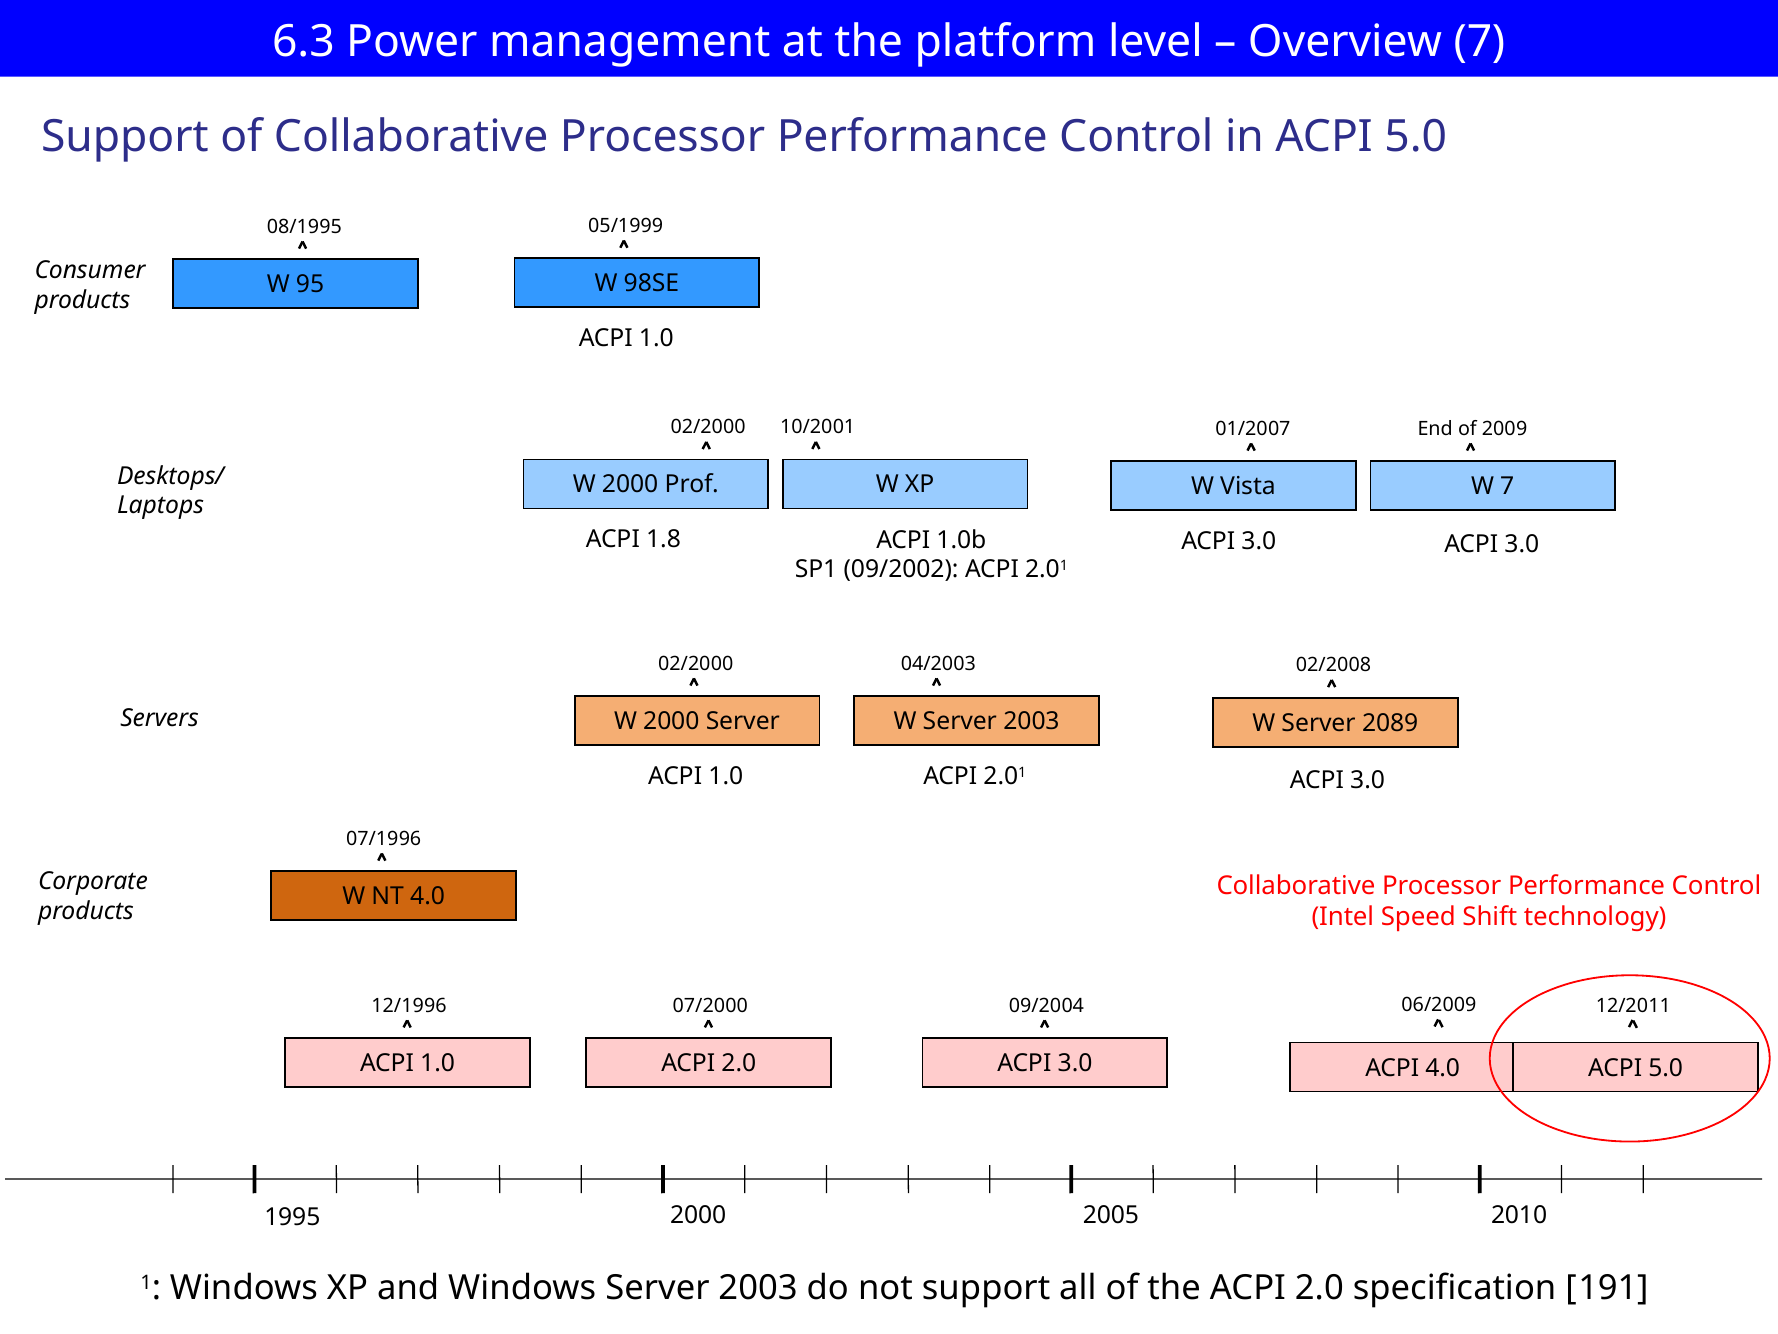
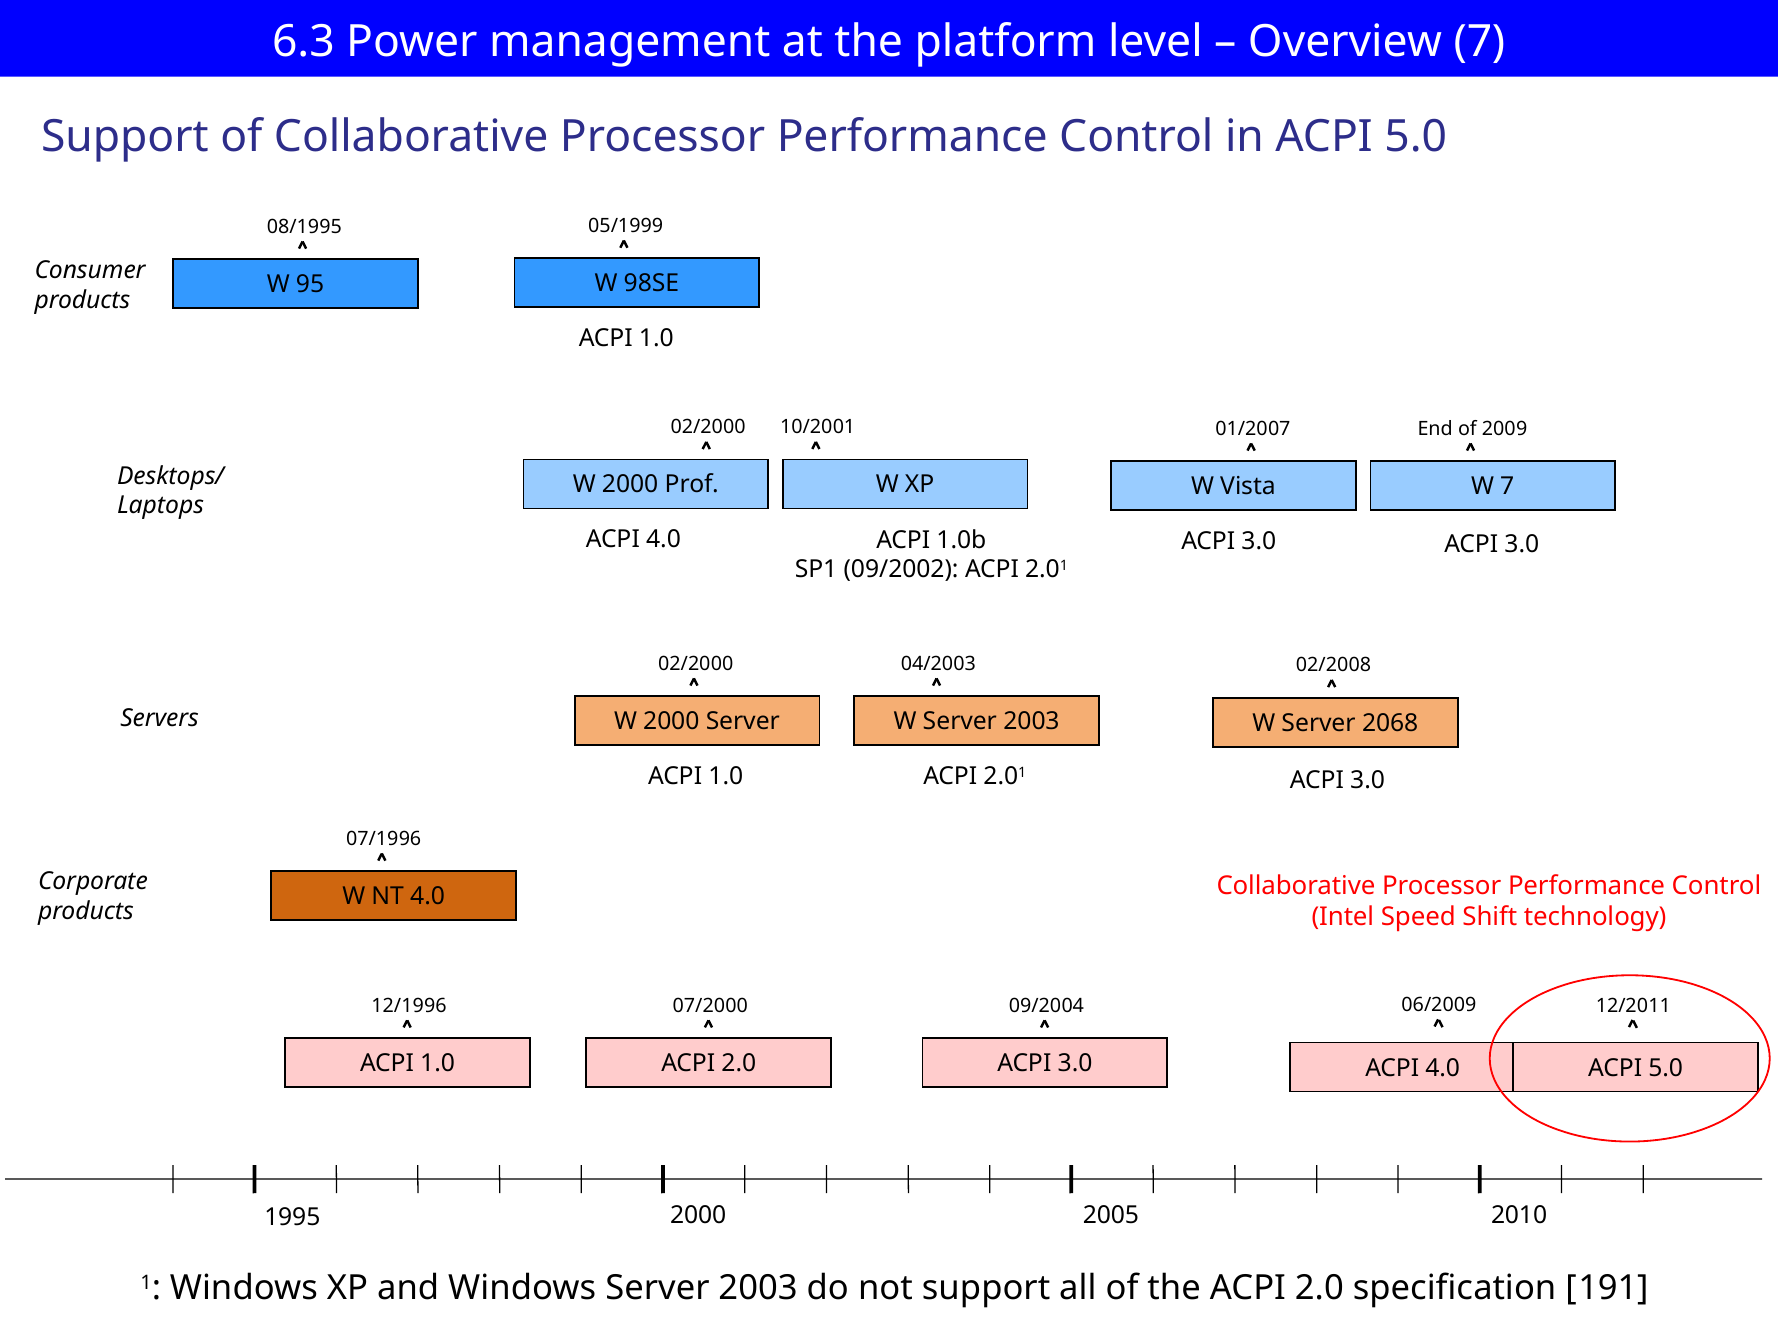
1.8: 1.8 -> 4.0 (663, 540)
2089: 2089 -> 2068 (1390, 723)
